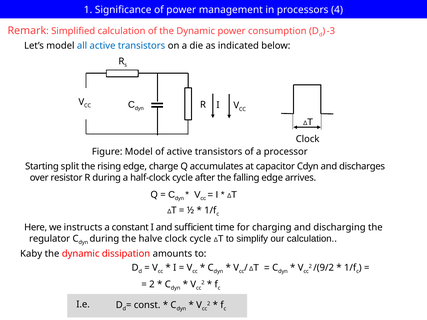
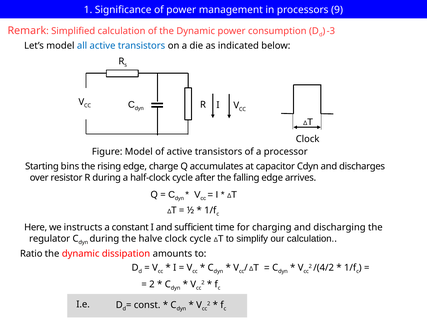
4: 4 -> 9 (337, 10)
split: split -> bins (70, 166)
Kaby: Kaby -> Ratio (31, 254)
/(9/2: /(9/2 -> /(4/2 (324, 268)
